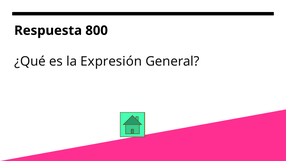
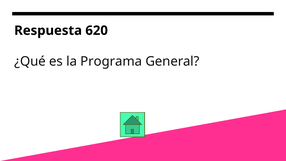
800: 800 -> 620 (97, 31)
Expresión: Expresión -> Programa (111, 61)
